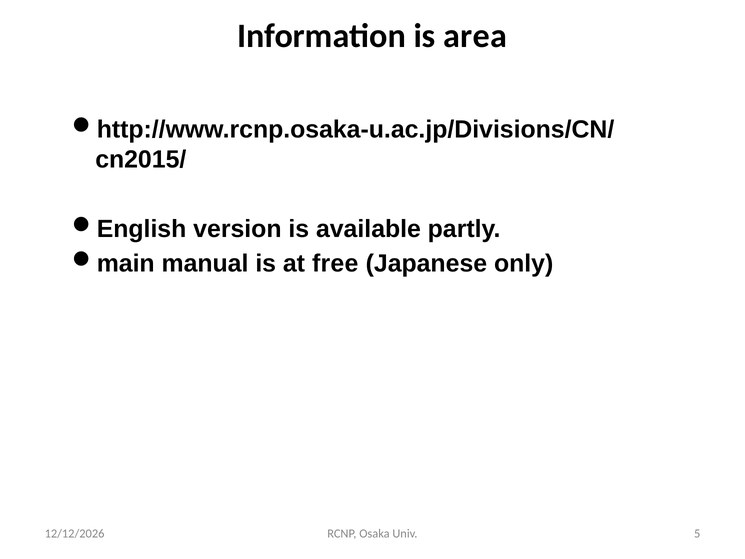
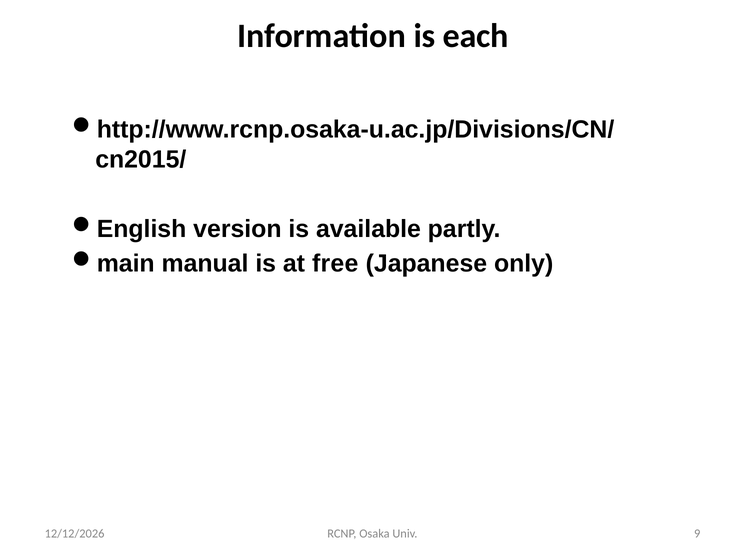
area: area -> each (476, 36)
5: 5 -> 9 (697, 533)
